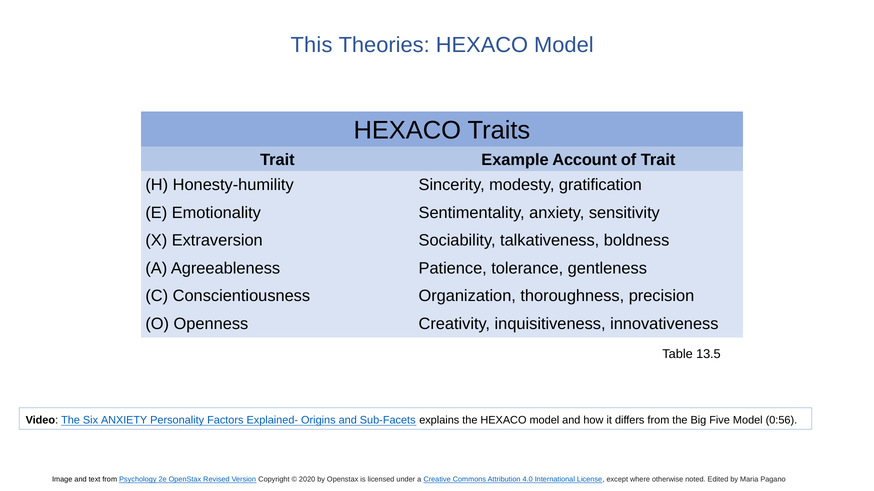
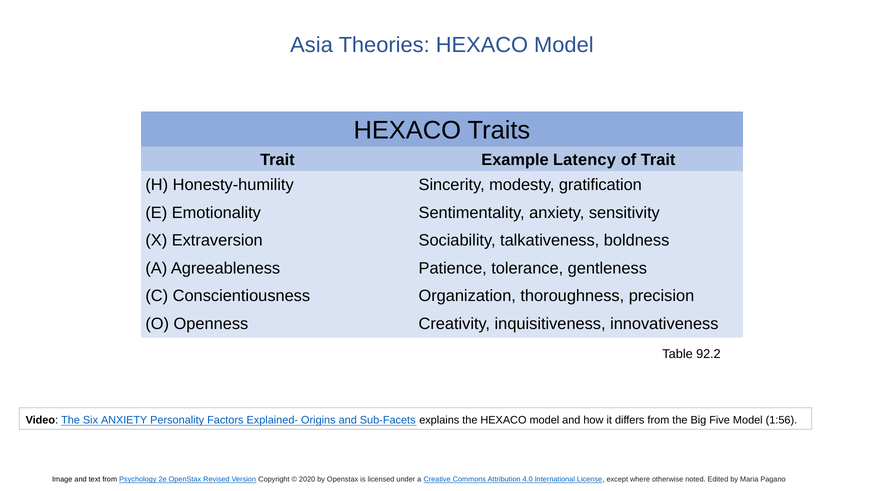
This: This -> Asia (312, 45)
Account: Account -> Latency (584, 160)
13.5: 13.5 -> 92.2 (708, 355)
0:56: 0:56 -> 1:56 (781, 421)
